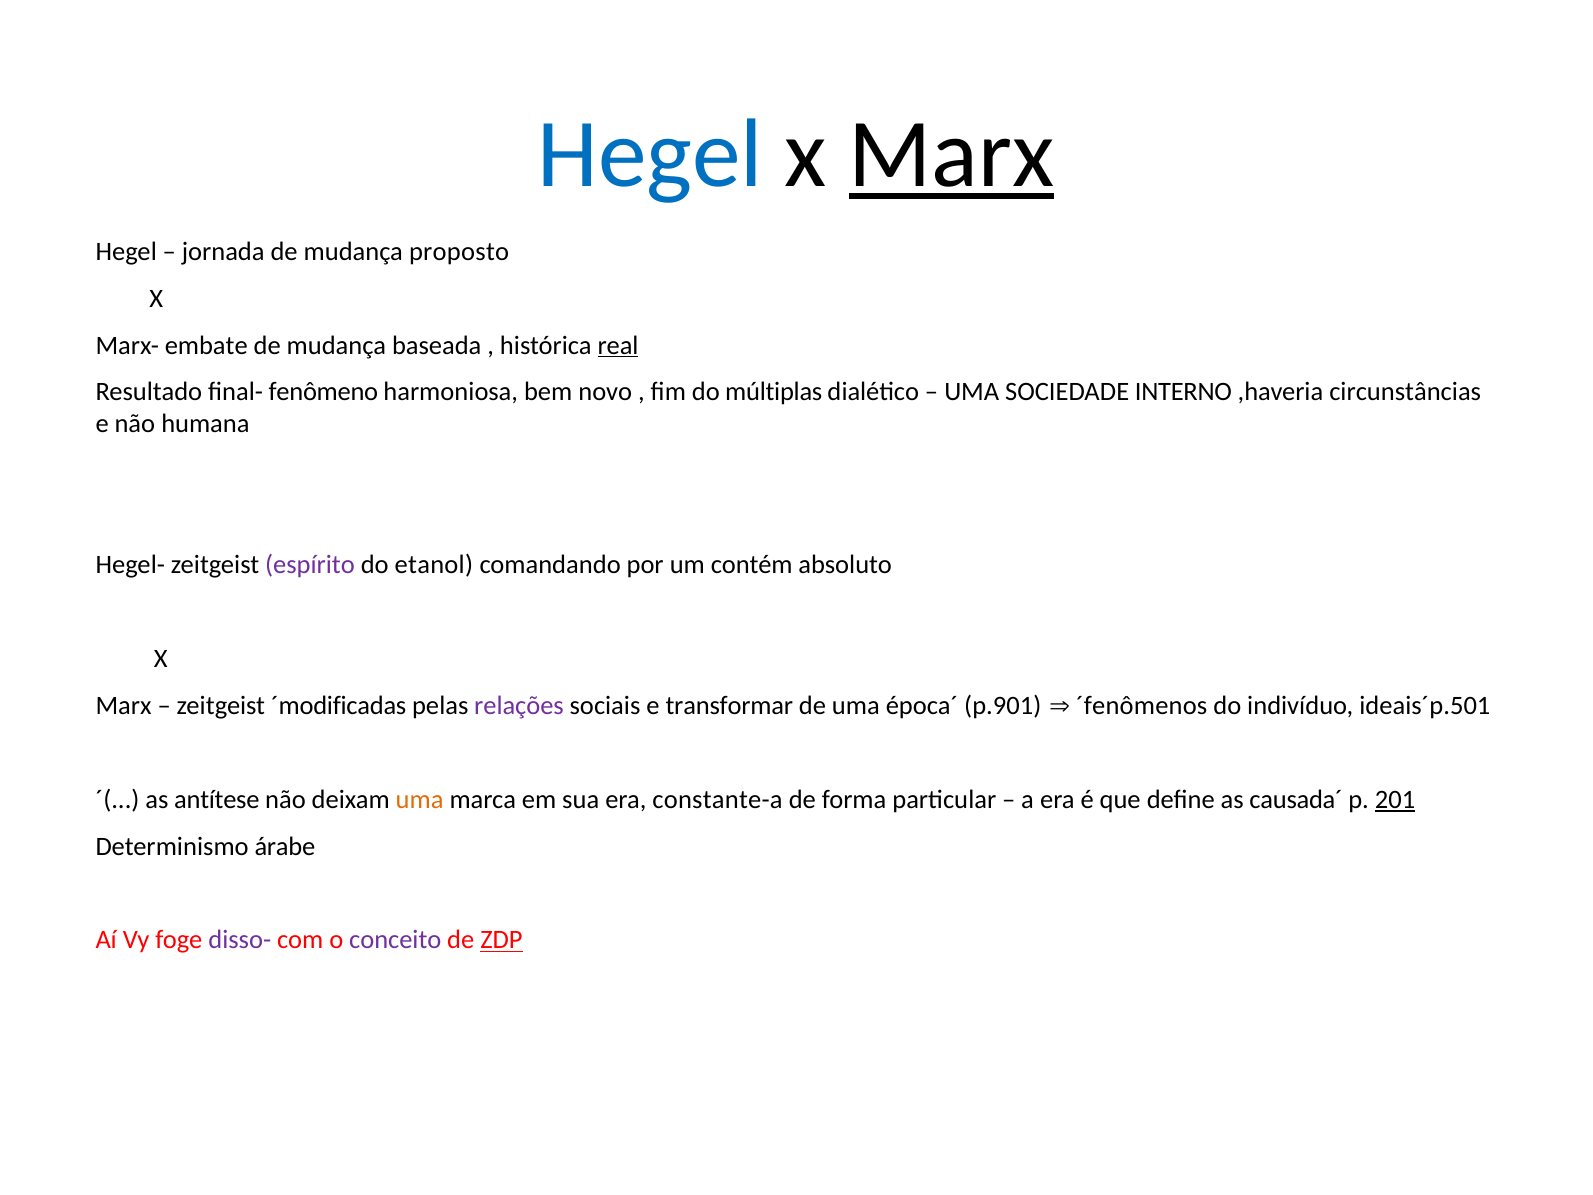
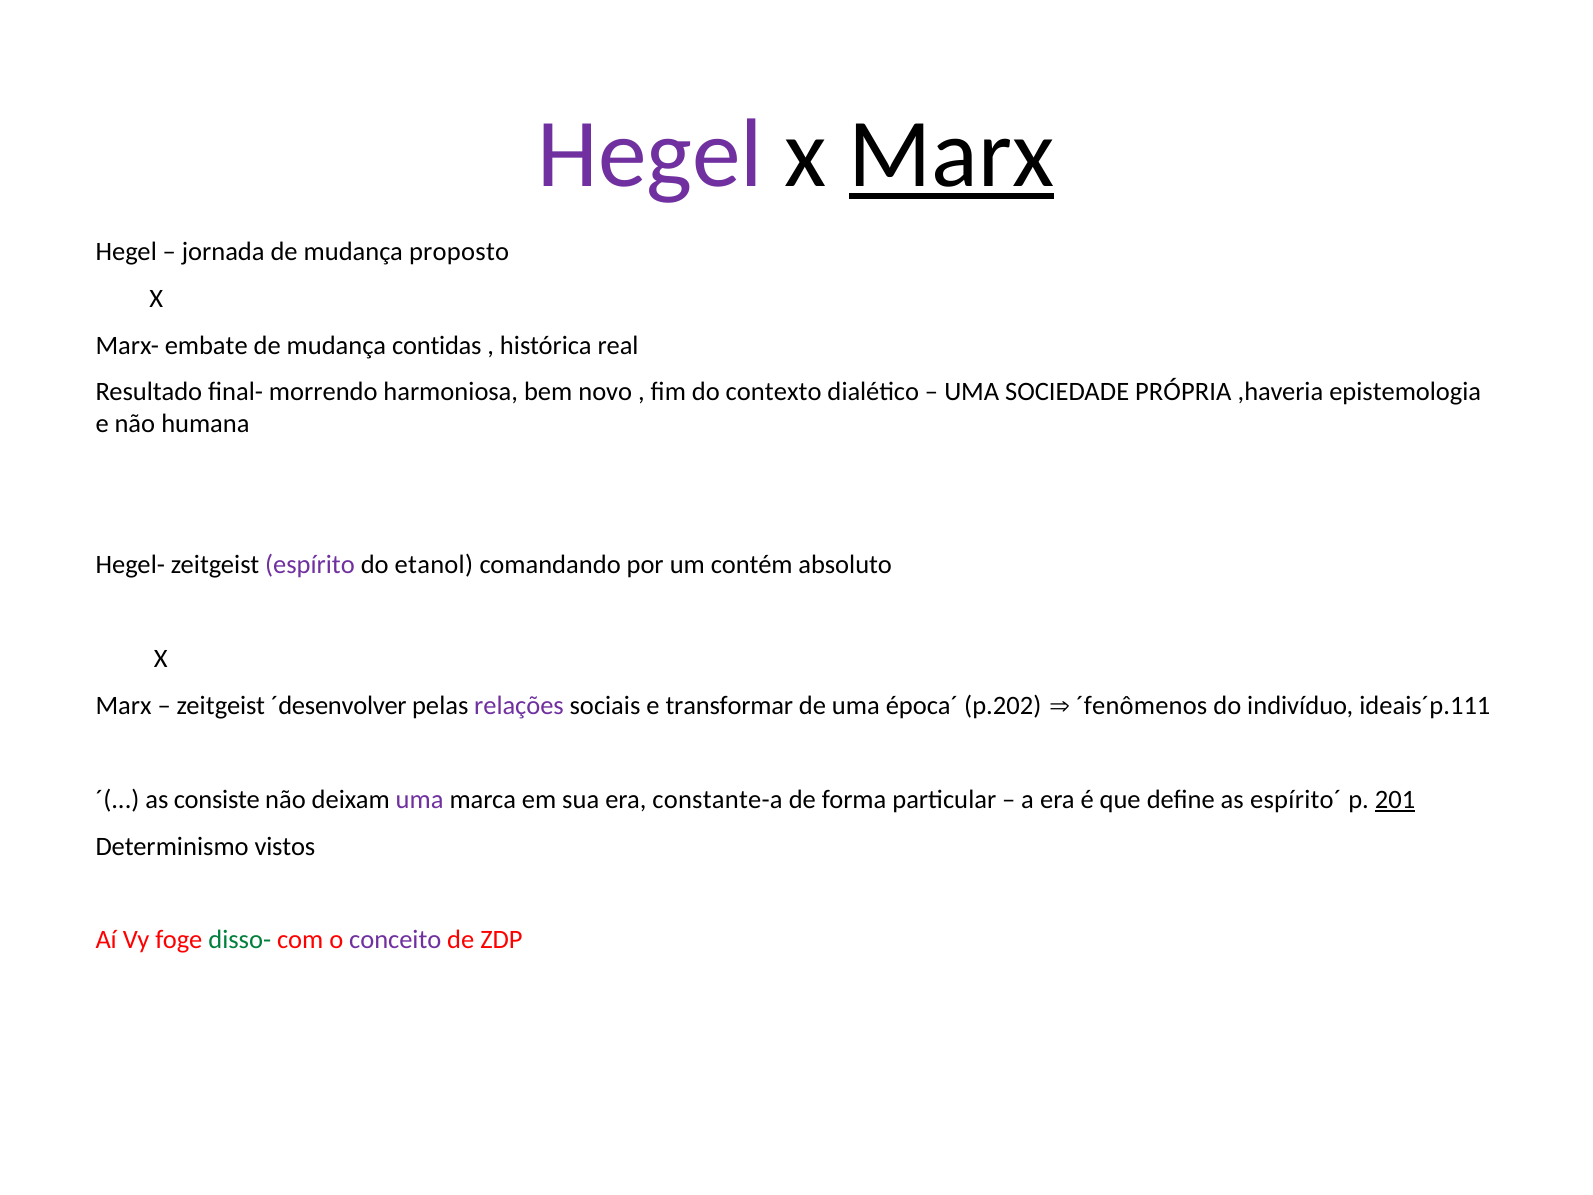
Hegel colour: blue -> purple (650, 154)
baseada: baseada -> contidas (437, 345)
real underline: present -> none (618, 345)
fenômeno: fenômeno -> morrendo (323, 392)
múltiplas: múltiplas -> contexto (774, 392)
INTERNO: INTERNO -> PRÓPRIA (1183, 392)
circunstâncias: circunstâncias -> epistemologia (1405, 392)
´modificadas: ´modificadas -> ´desenvolver (339, 705)
p.901: p.901 -> p.202 (1003, 705)
ideais´p.501: ideais´p.501 -> ideais´p.111 (1425, 705)
antítese: antítese -> consiste (217, 799)
uma colour: orange -> purple (420, 799)
causada´: causada´ -> espírito´ (1296, 799)
árabe: árabe -> vistos (285, 846)
disso- colour: purple -> green (240, 940)
ZDP underline: present -> none (501, 940)
